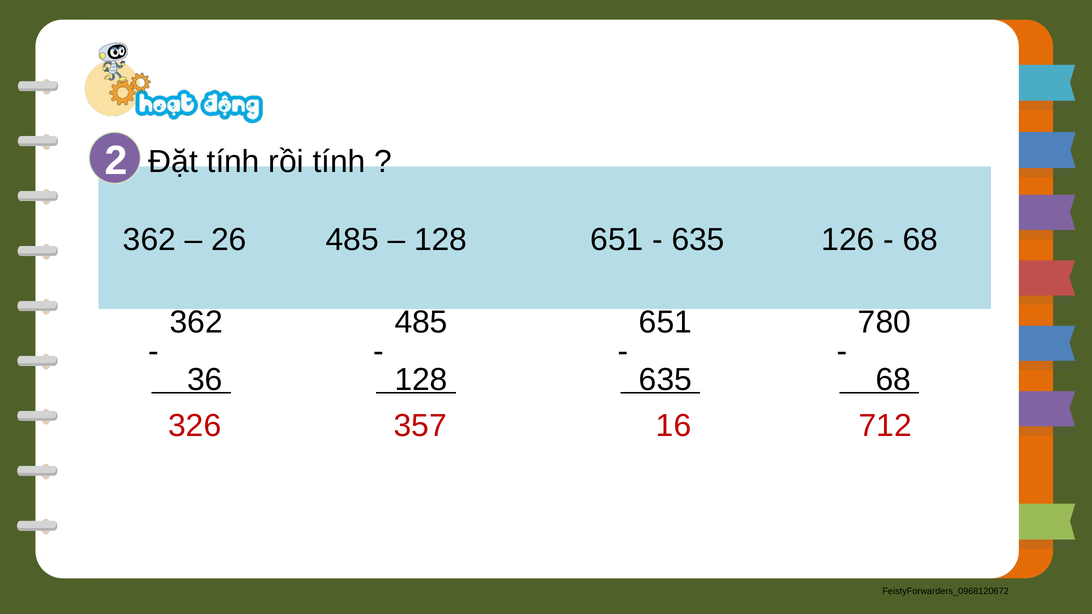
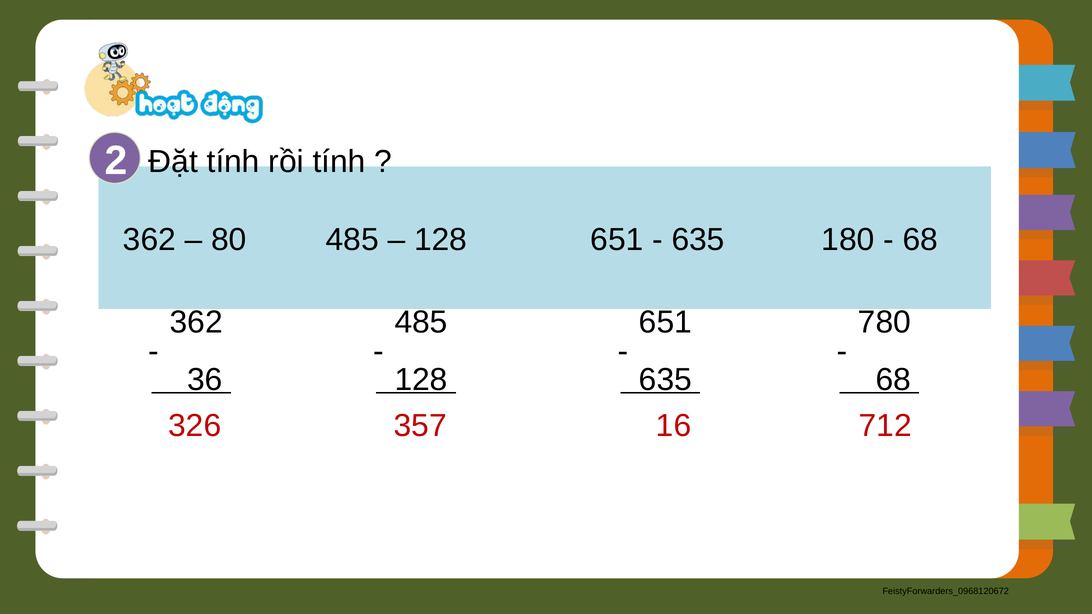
26: 26 -> 80 (229, 240)
126: 126 -> 180 (848, 240)
